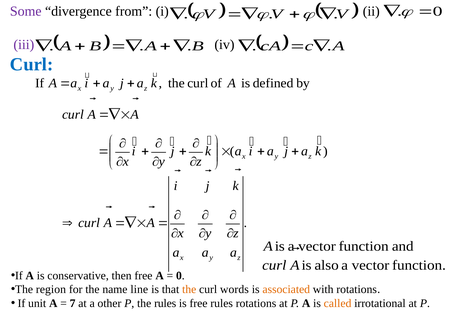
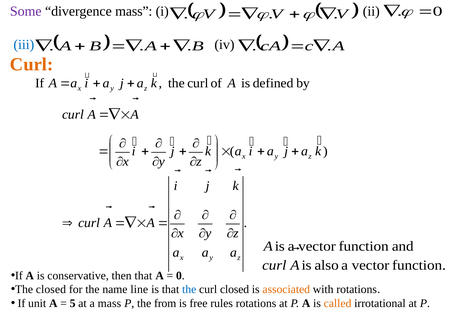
divergence from: from -> mass (134, 11)
iii colour: purple -> blue (24, 45)
Curl colour: blue -> orange (32, 64)
then free: free -> that (143, 276)
The region: region -> closed (51, 290)
the colour: orange -> blue (189, 290)
curl words: words -> closed (235, 290)
7: 7 -> 5 (73, 304)
a other: other -> mass (109, 304)
the rules: rules -> from (165, 304)
